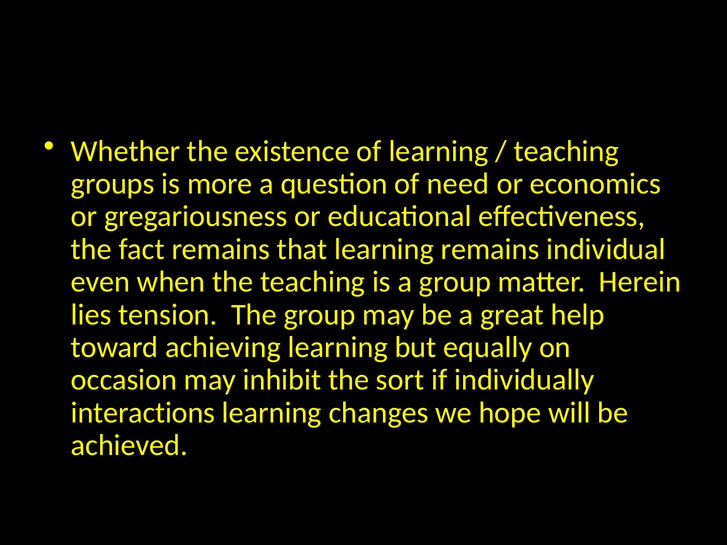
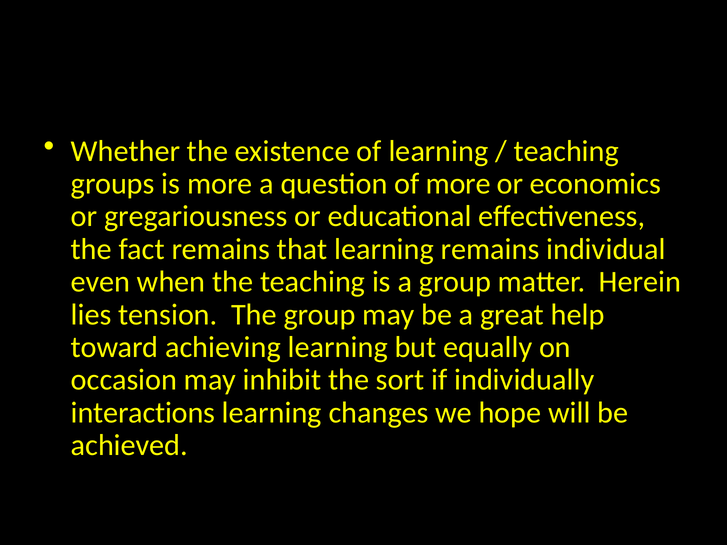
of need: need -> more (458, 184)
